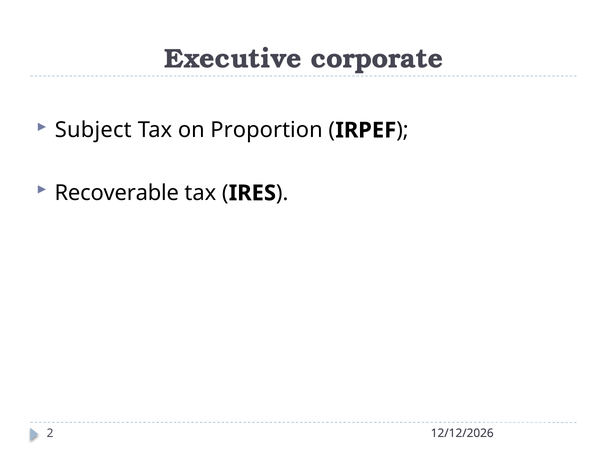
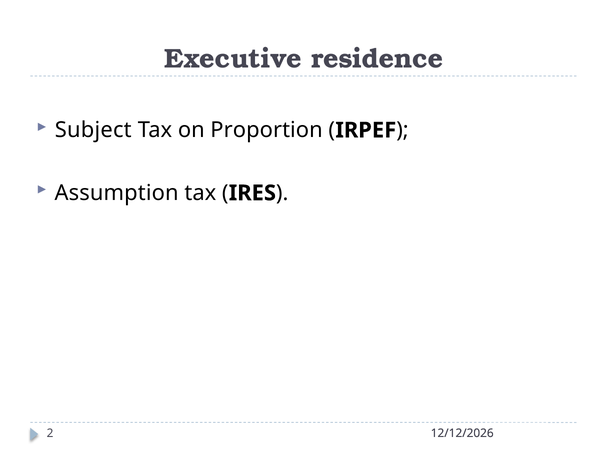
corporate: corporate -> residence (377, 59)
Recoverable: Recoverable -> Assumption (117, 193)
